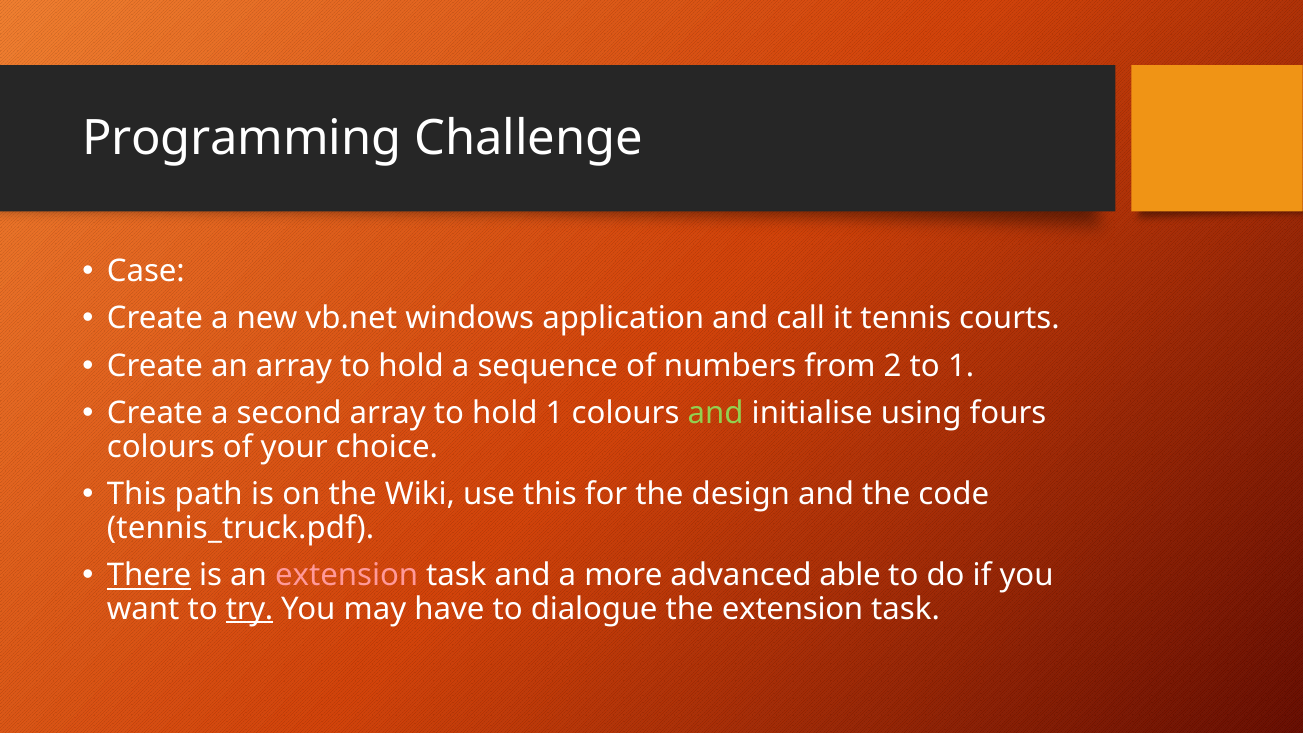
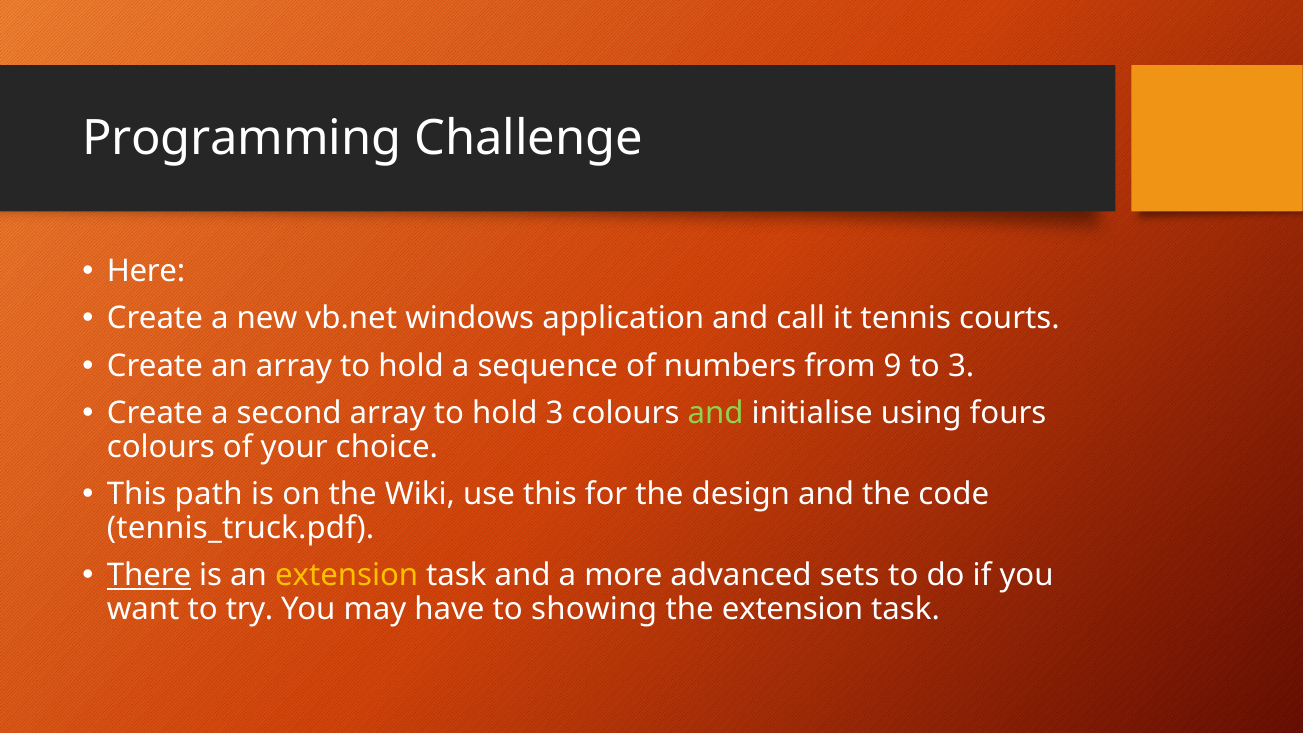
Case: Case -> Here (146, 271)
2: 2 -> 9 (893, 366)
to 1: 1 -> 3 (961, 366)
hold 1: 1 -> 3 (555, 413)
extension colour: pink -> yellow (347, 575)
able: able -> sets (850, 575)
try underline: present -> none (250, 609)
dialogue: dialogue -> showing (594, 609)
